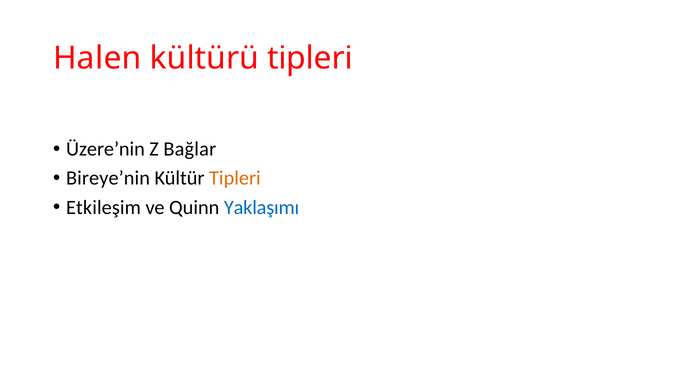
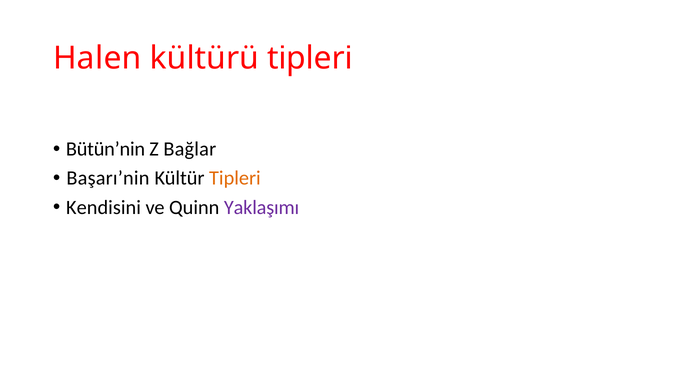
Üzere’nin: Üzere’nin -> Bütün’nin (106, 149)
Bireye’nin: Bireye’nin -> Başarı’nin (108, 178)
Etkileşim: Etkileşim -> Kendisini (104, 208)
Yaklaşımı colour: blue -> purple (262, 208)
